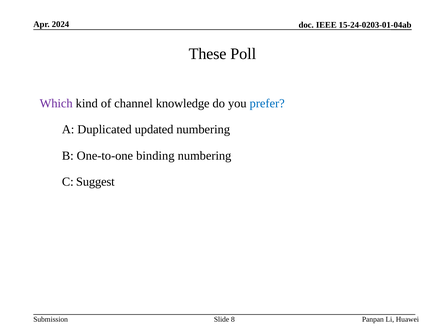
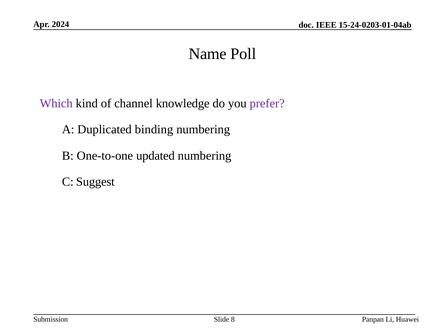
These: These -> Name (208, 54)
prefer colour: blue -> purple (267, 104)
updated: updated -> binding (154, 130)
binding: binding -> updated (155, 156)
